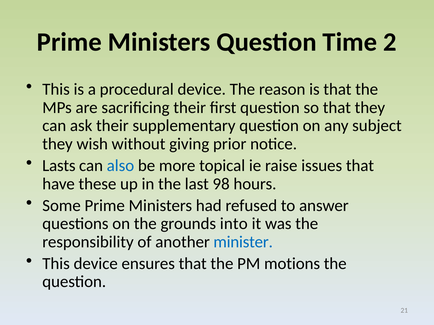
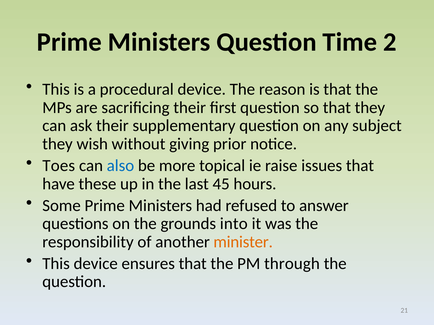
Lasts: Lasts -> Toes (59, 166)
98: 98 -> 45 (221, 184)
minister colour: blue -> orange (243, 242)
motions: motions -> through (292, 264)
